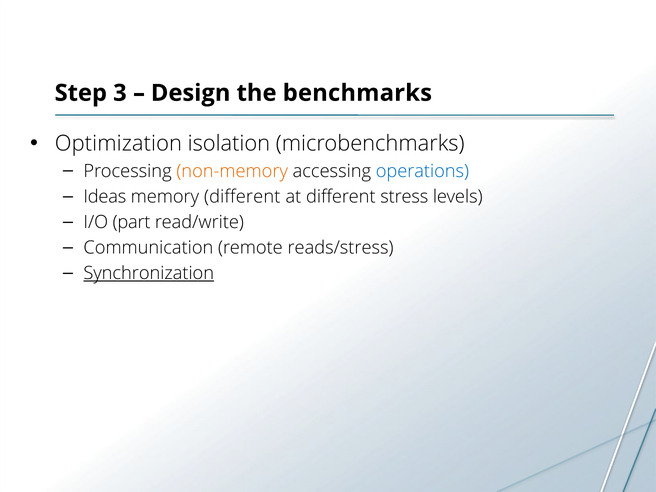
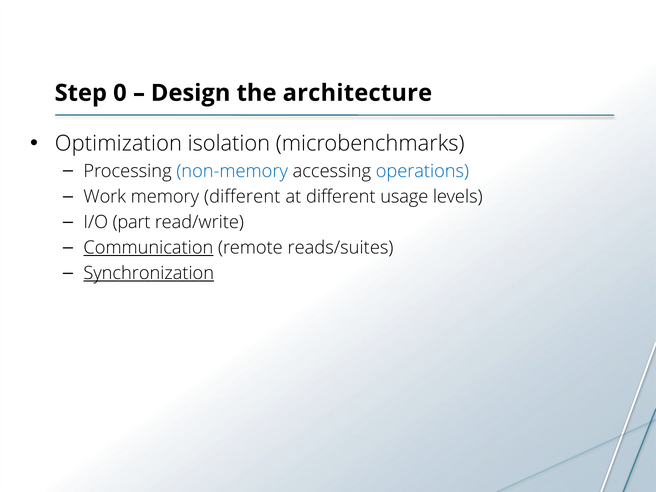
3: 3 -> 0 (120, 93)
benchmarks: benchmarks -> architecture (357, 93)
non-memory colour: orange -> blue (232, 171)
Ideas: Ideas -> Work (105, 197)
stress: stress -> usage (404, 197)
Communication underline: none -> present (148, 248)
reads/stress: reads/stress -> reads/suites (340, 248)
